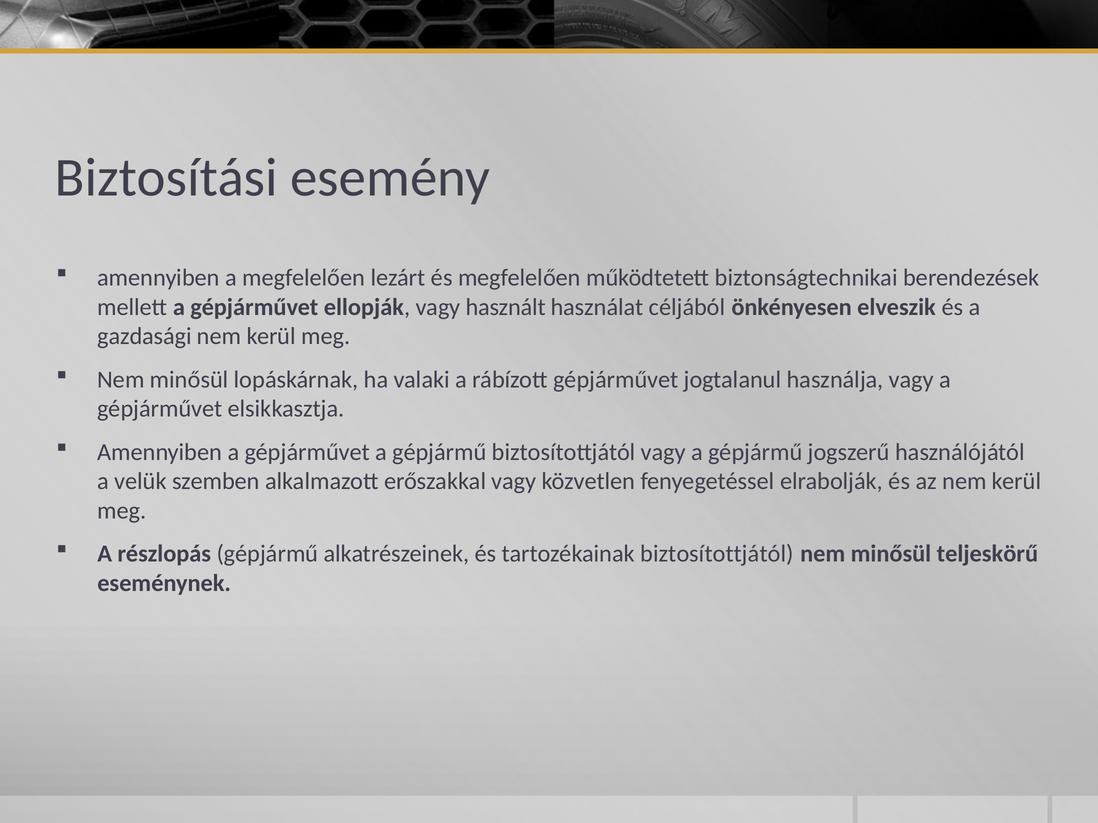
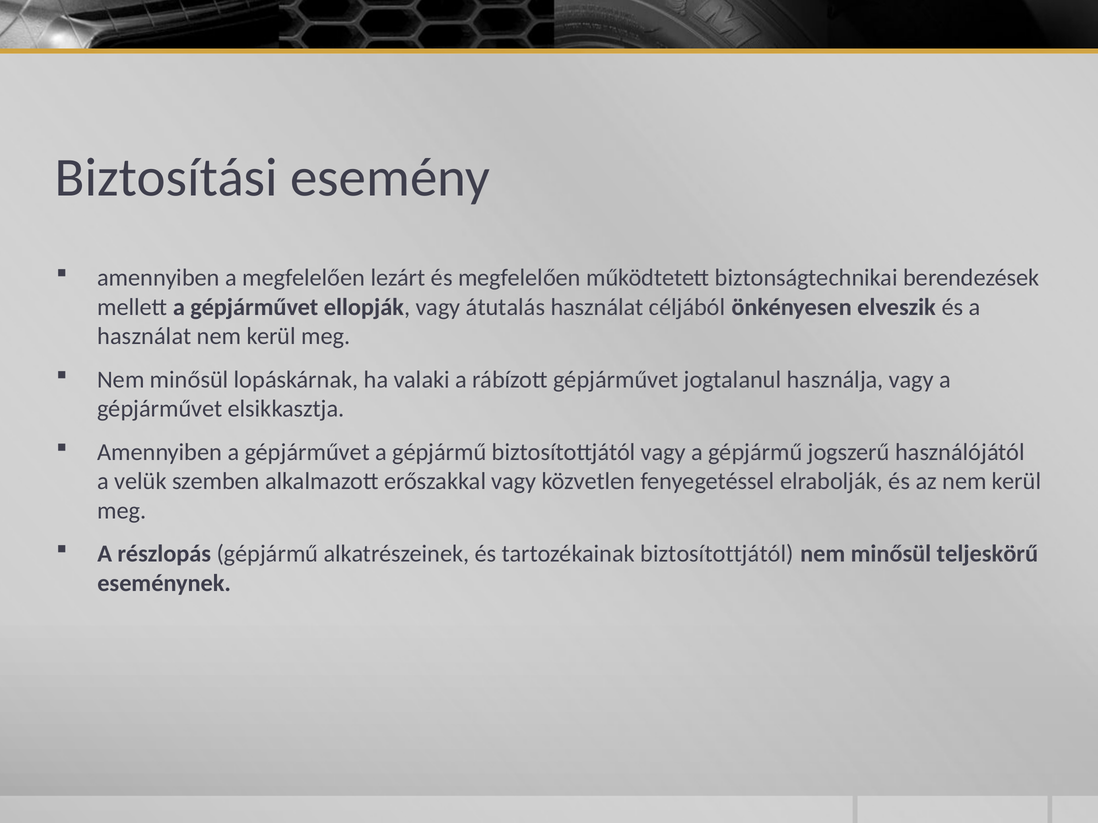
használt: használt -> átutalás (505, 307)
gazdasági: gazdasági -> használat (144, 336)
